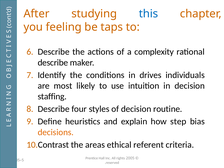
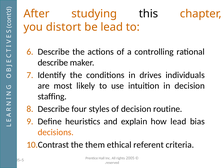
this colour: blue -> black (148, 14)
feeling: feeling -> distort (64, 27)
be taps: taps -> lead (112, 27)
complexity: complexity -> controlling (154, 52)
how step: step -> lead (178, 122)
areas: areas -> them (95, 145)
